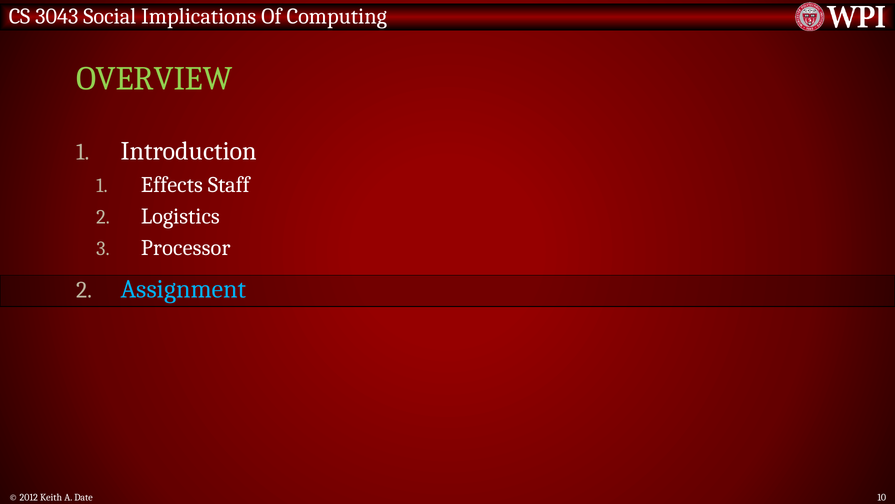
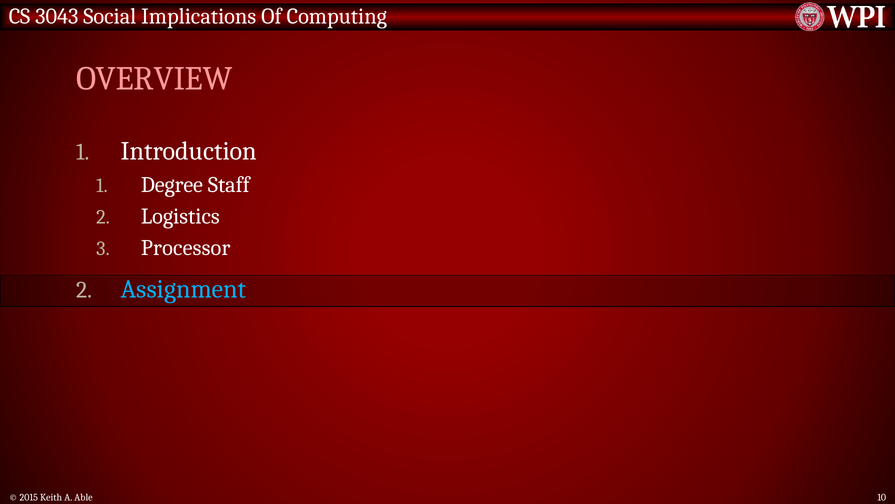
OVERVIEW colour: light green -> pink (154, 79)
Effects: Effects -> Degree (172, 184)
2012: 2012 -> 2015 (29, 497)
Date: Date -> Able (83, 497)
